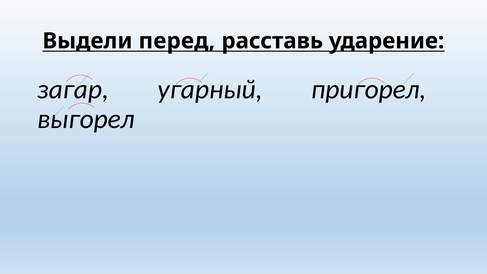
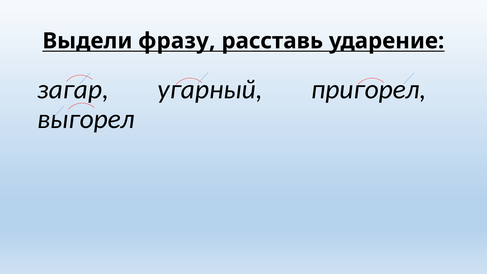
перед: перед -> фразу (177, 41)
